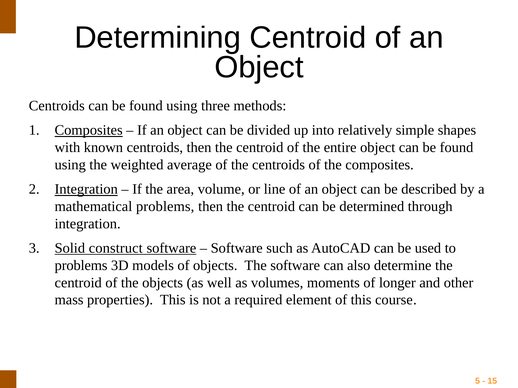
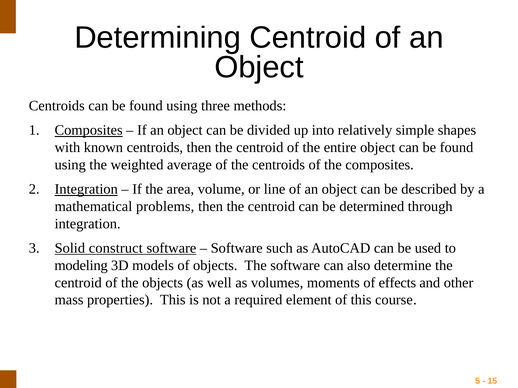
problems: problems -> modeling (81, 266)
longer: longer -> effects (397, 283)
